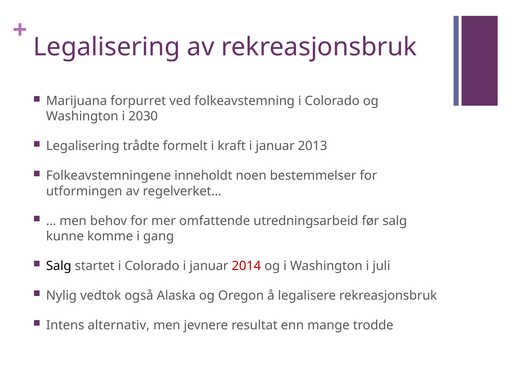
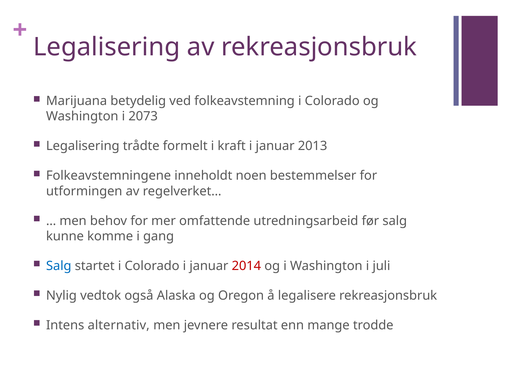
forpurret: forpurret -> betydelig (138, 101)
2030: 2030 -> 2073 (143, 117)
Salg colour: black -> blue (59, 266)
